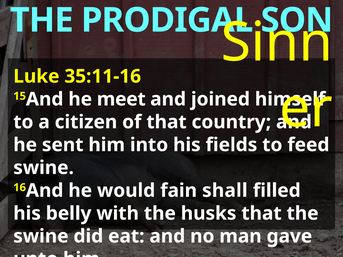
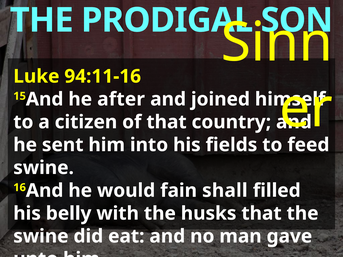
35:11-16: 35:11-16 -> 94:11-16 (103, 76)
meet: meet -> after (121, 99)
